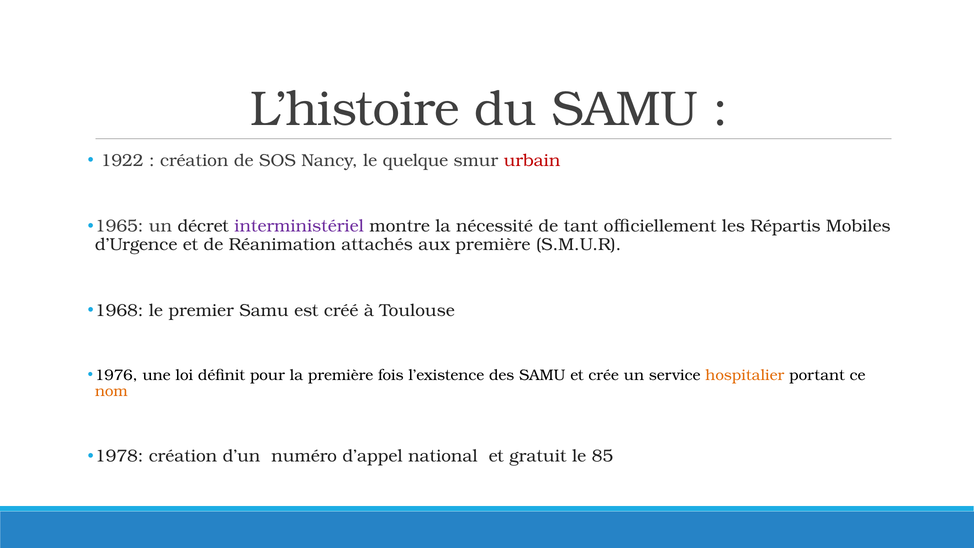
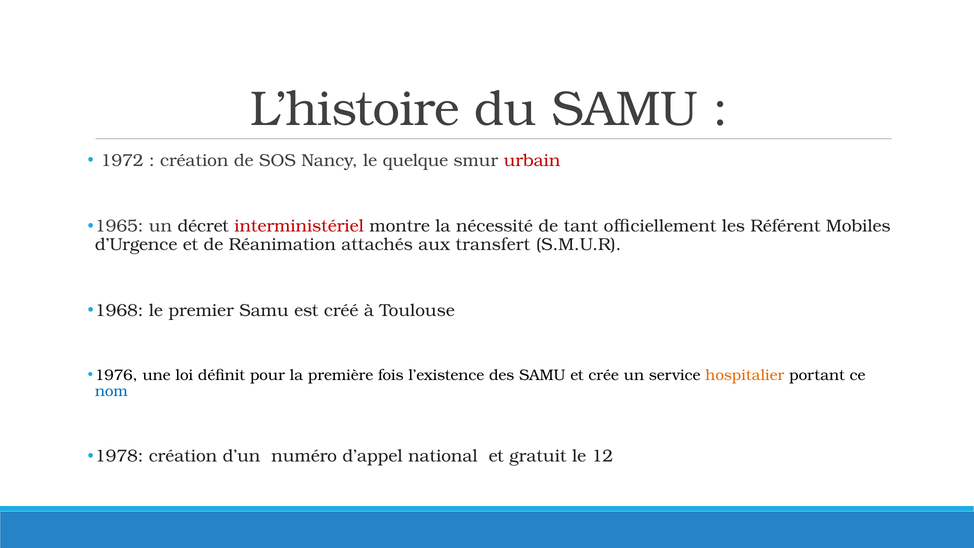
1922: 1922 -> 1972 (122, 160)
interministériel colour: purple -> red (299, 226)
Répartis: Répartis -> Référent (785, 226)
aux première: première -> transfert (493, 245)
nom colour: orange -> blue (111, 391)
85: 85 -> 12 (602, 456)
